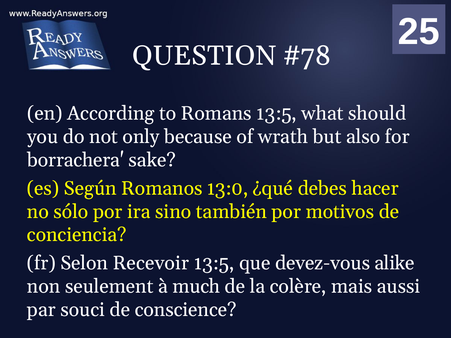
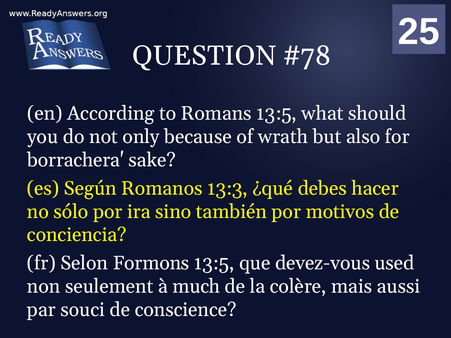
13:0: 13:0 -> 13:3 (227, 188)
Recevoir: Recevoir -> Formons (151, 263)
alike: alike -> used (394, 263)
